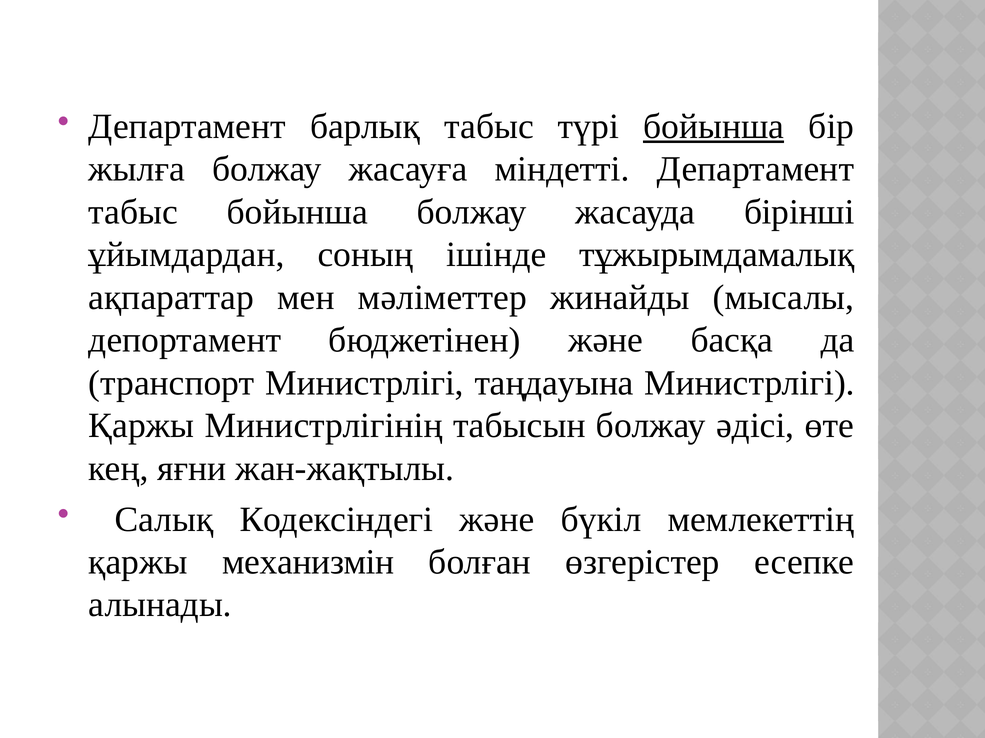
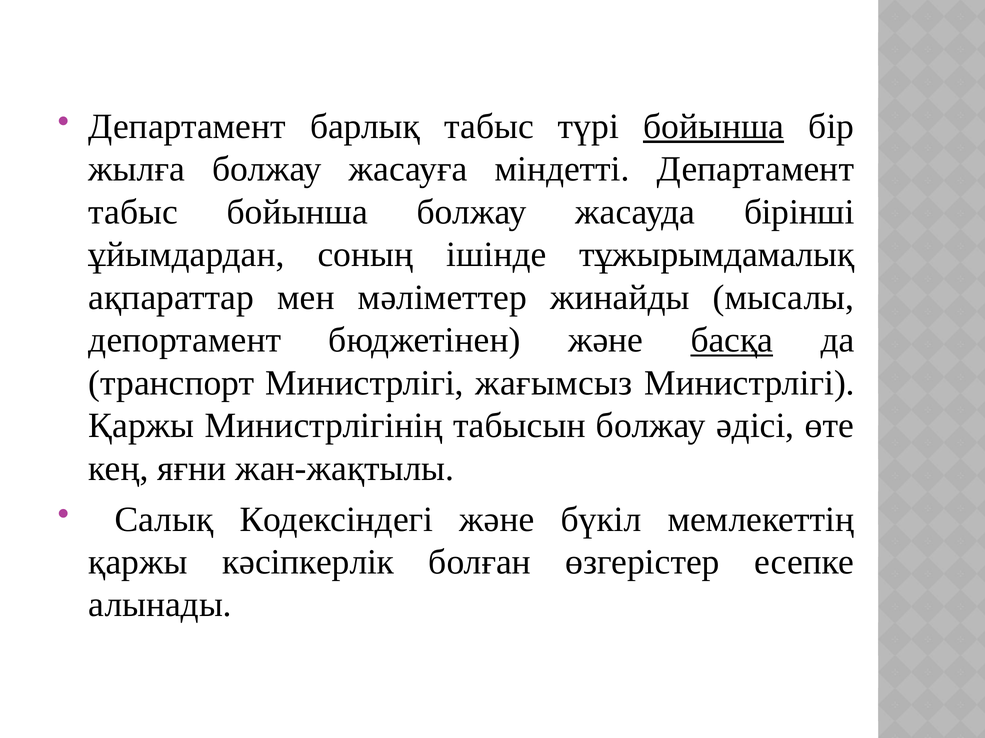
басқа underline: none -> present (732, 340)
таңдауына: таңдауына -> жағымсыз (554, 383)
механизмін: механизмін -> кәсіпкерлік (308, 563)
